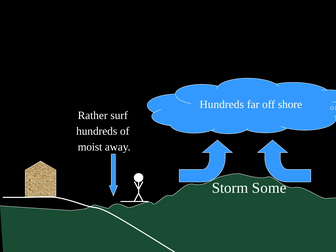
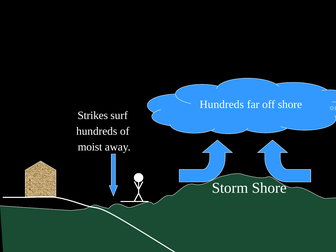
Rather: Rather -> Strikes (93, 116)
Storm Some: Some -> Shore (269, 188)
